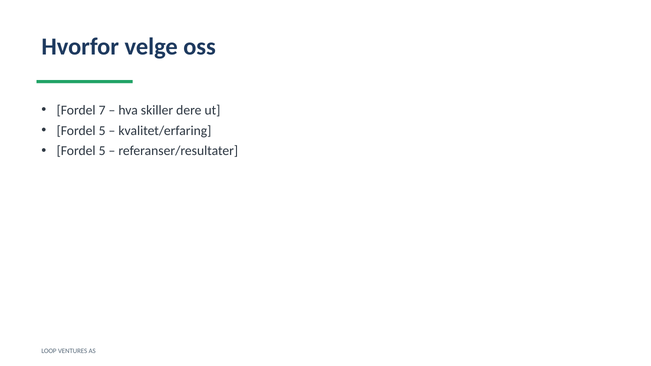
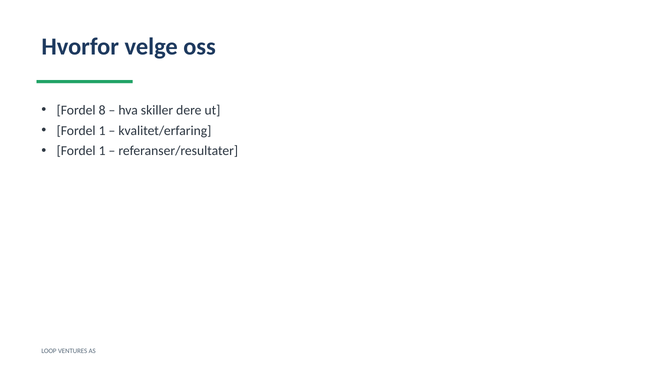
7: 7 -> 8 (102, 110)
5: 5 -> 1 (102, 131)
5: 5 -> 1 (102, 151)
